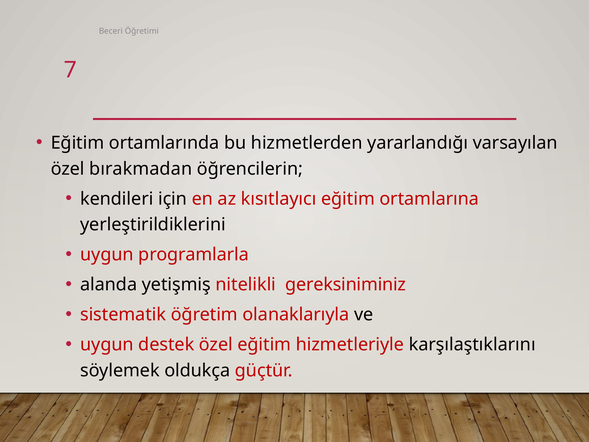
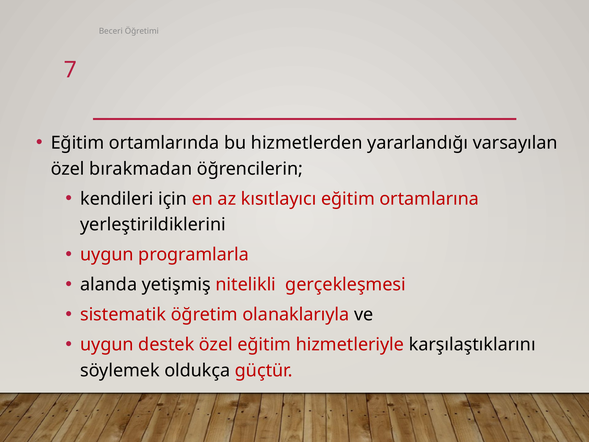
gereksiniminiz: gereksiniminiz -> gerçekleşmesi (346, 285)
